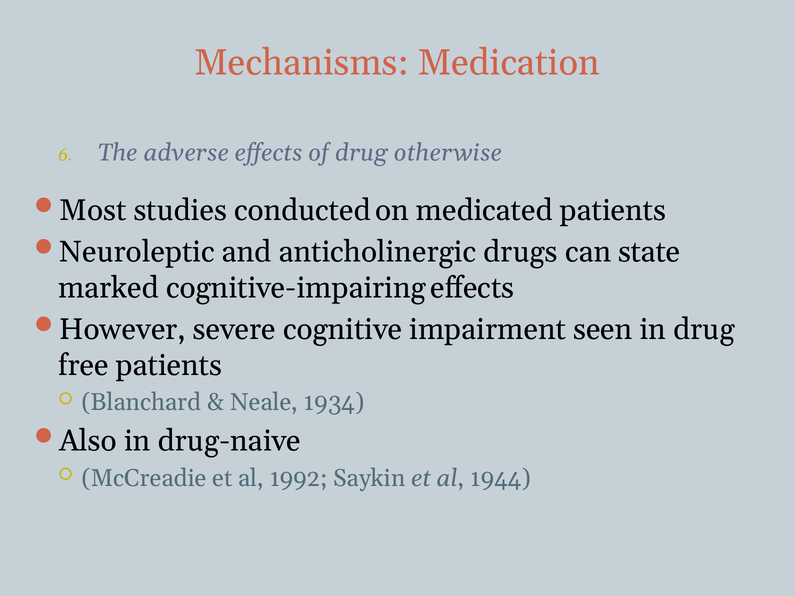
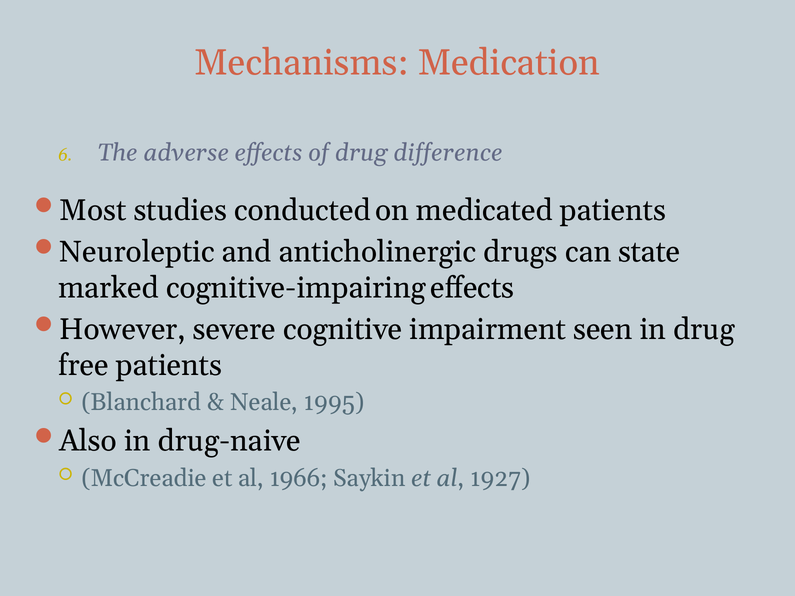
otherwise: otherwise -> difference (448, 153)
1934: 1934 -> 1995 (334, 402)
1992: 1992 -> 1966 (299, 478)
1944: 1944 -> 1927 (500, 478)
